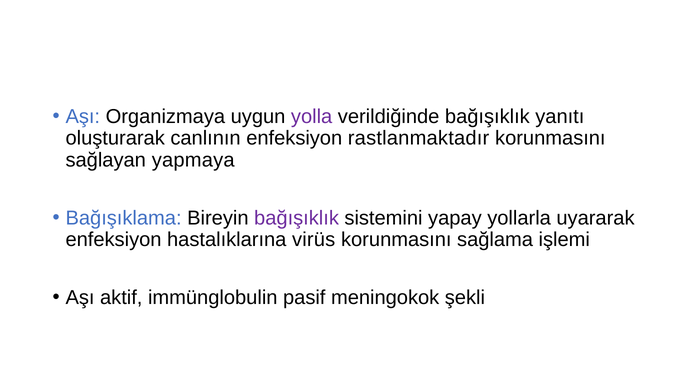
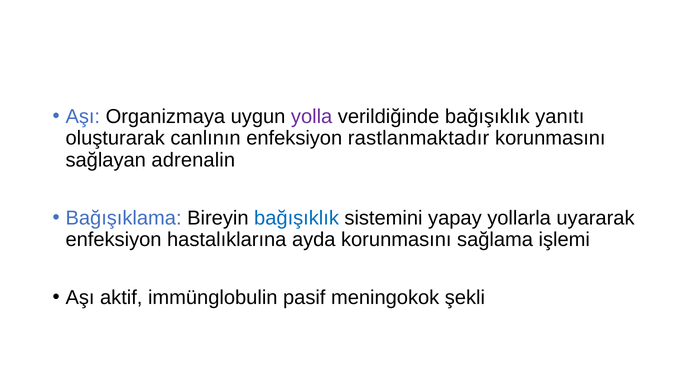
yapmaya: yapmaya -> adrenalin (193, 160)
bağışıklık colour: purple -> blue (297, 218)
virüs: virüs -> ayda (314, 240)
